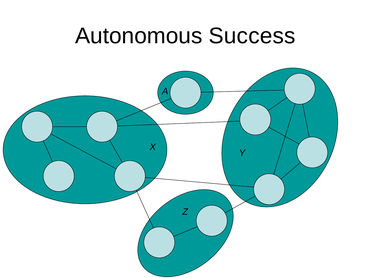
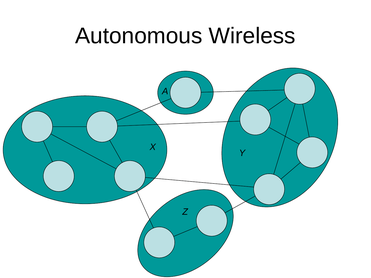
Success: Success -> Wireless (252, 36)
